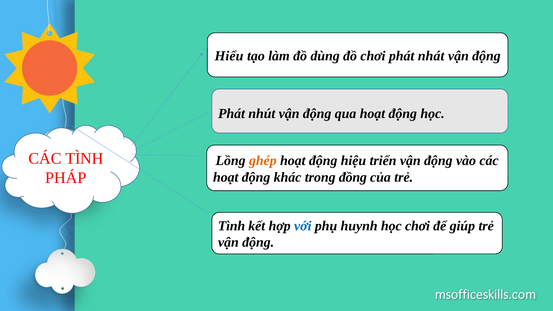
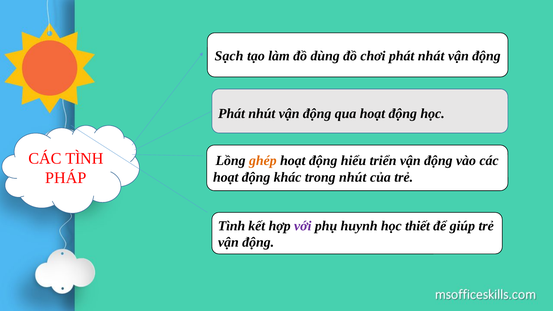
Hiểu: Hiểu -> Sạch (229, 56)
hiệu: hiệu -> hiểu (353, 161)
trong đồng: đồng -> nhút (353, 177)
với colour: blue -> purple (303, 226)
học chơi: chơi -> thiết (418, 226)
